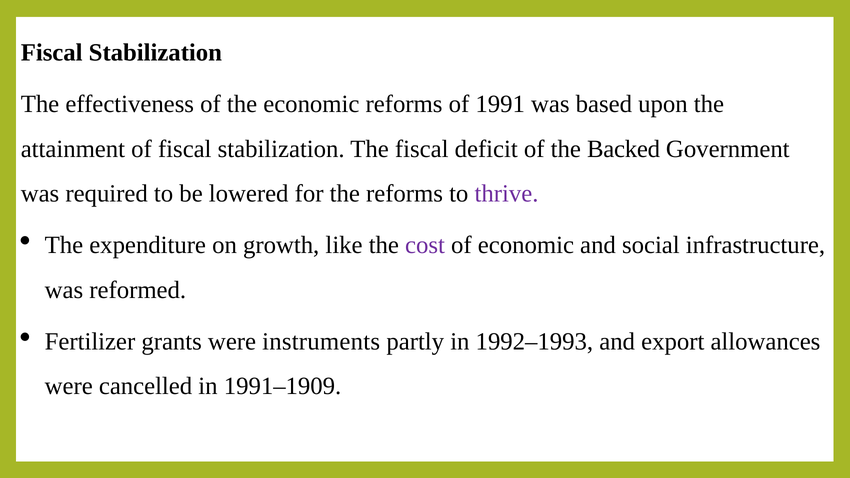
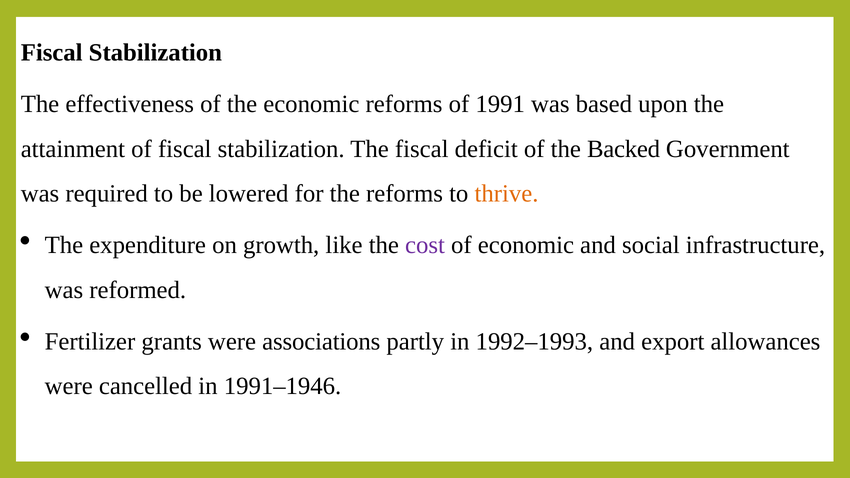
thrive colour: purple -> orange (507, 194)
instruments: instruments -> associations (321, 342)
1991–1909: 1991–1909 -> 1991–1946 (283, 386)
